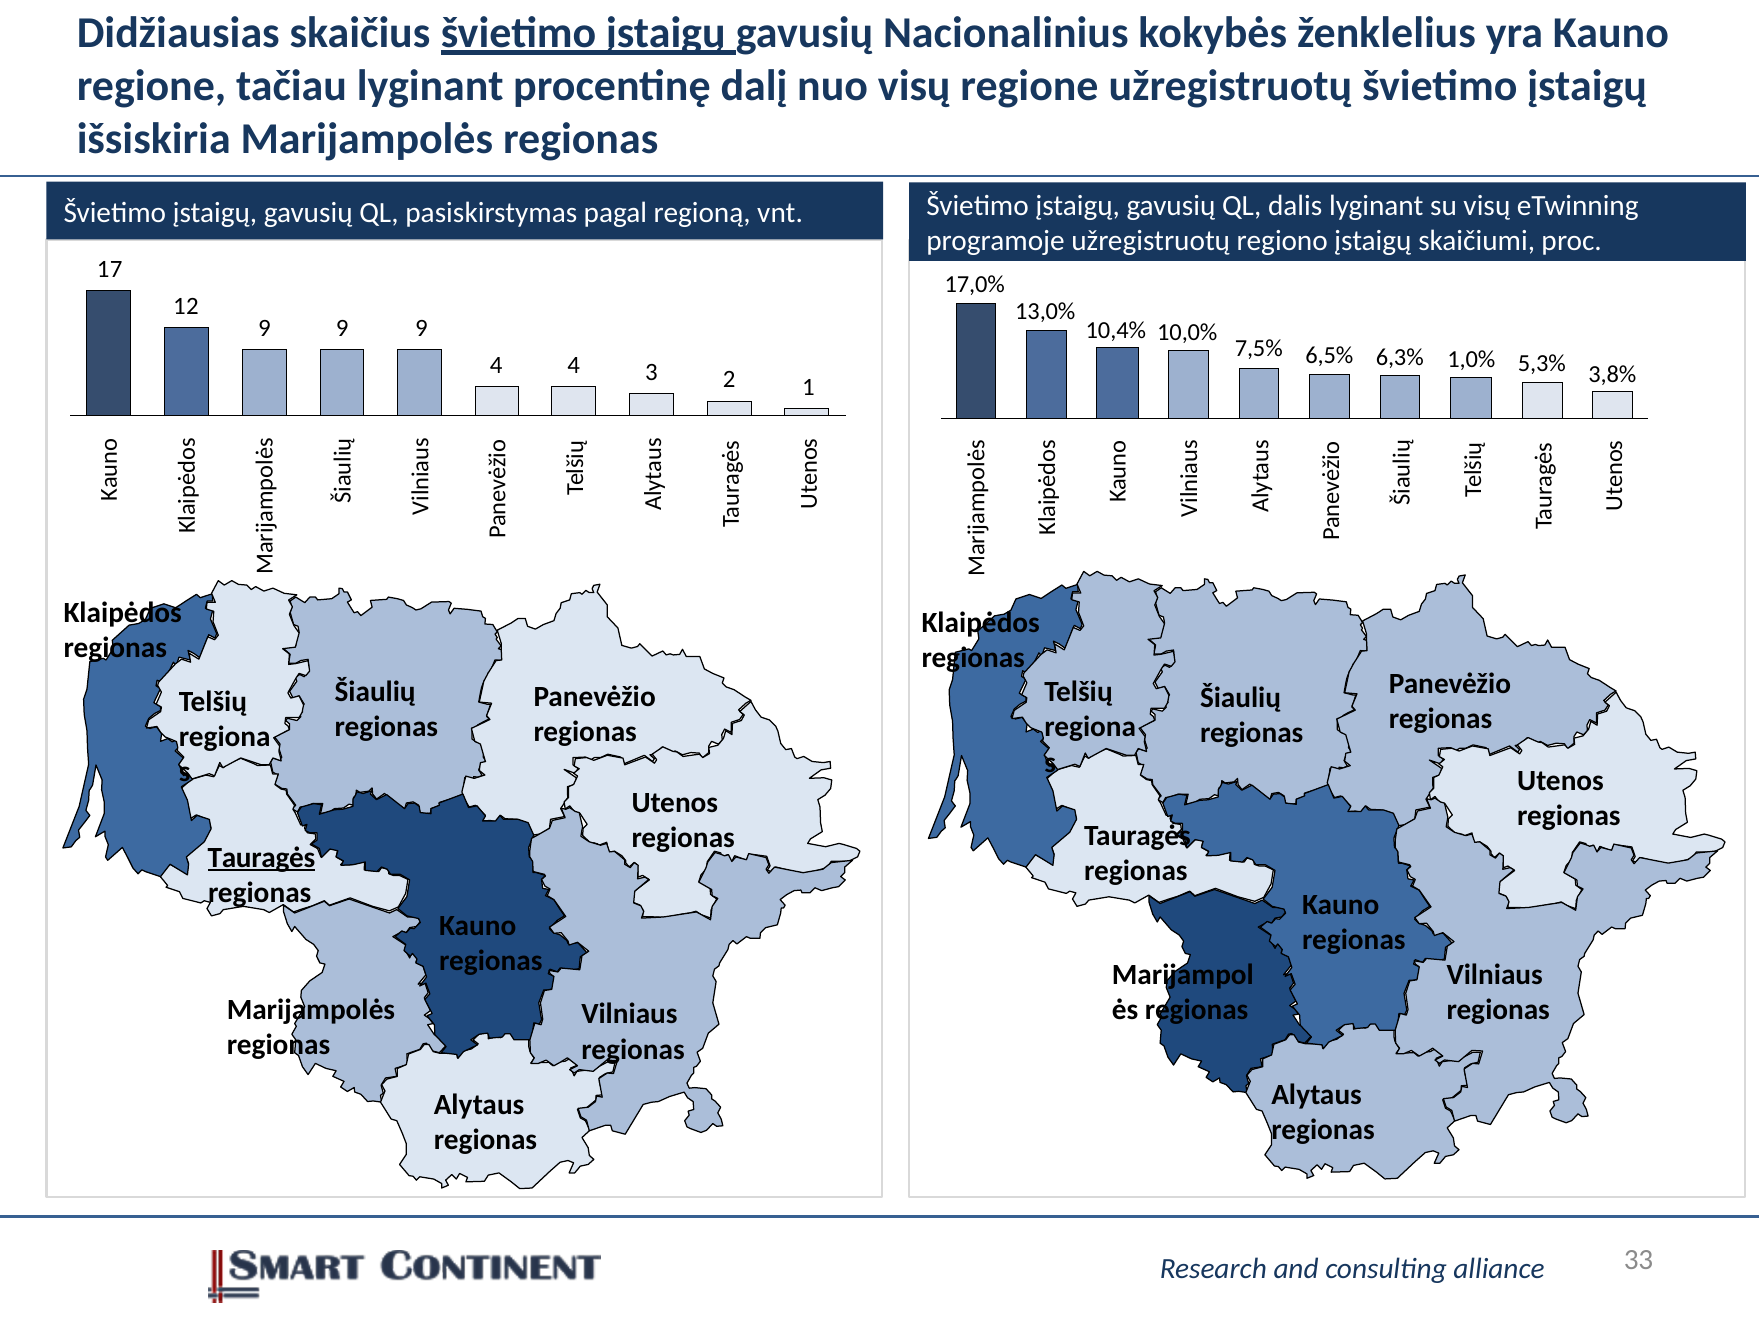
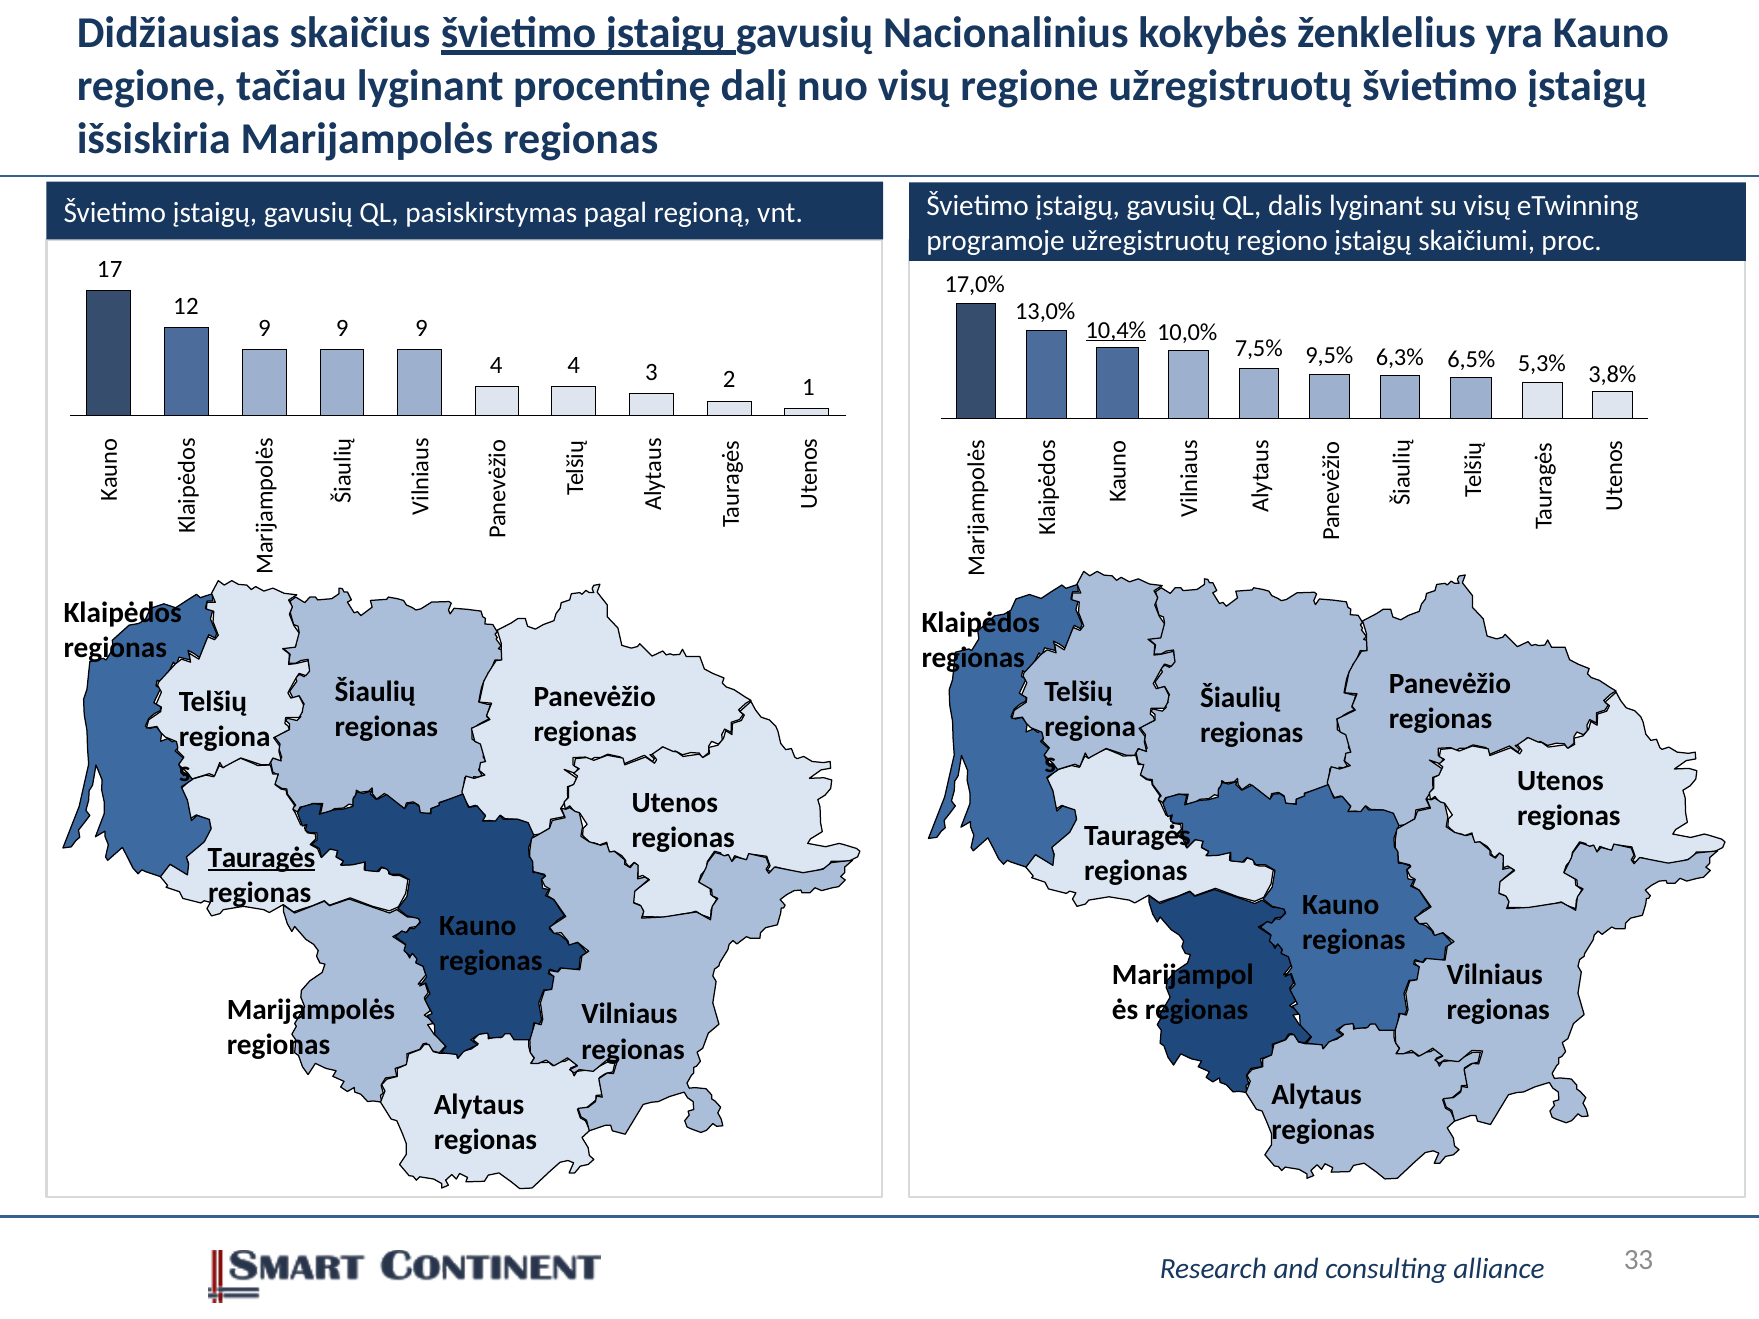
10,4% underline: none -> present (1116, 330)
6,5%: 6,5% -> 9,5% (1329, 356)
1,0%: 1,0% -> 6,5% (1471, 360)
